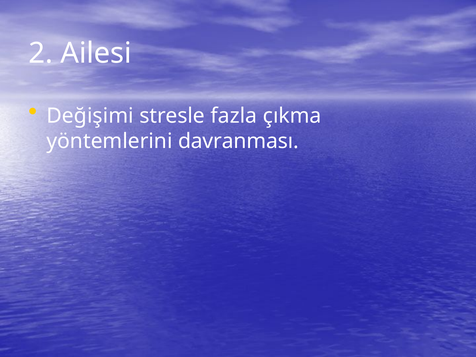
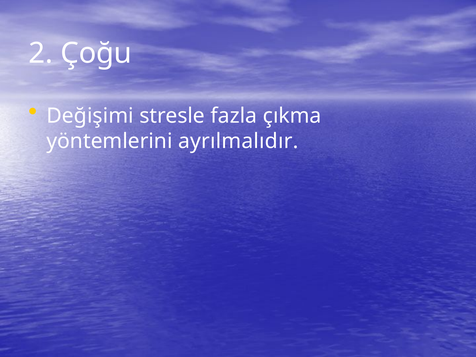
Ailesi: Ailesi -> Çoğu (96, 53)
davranması: davranması -> ayrılmalıdır (238, 141)
